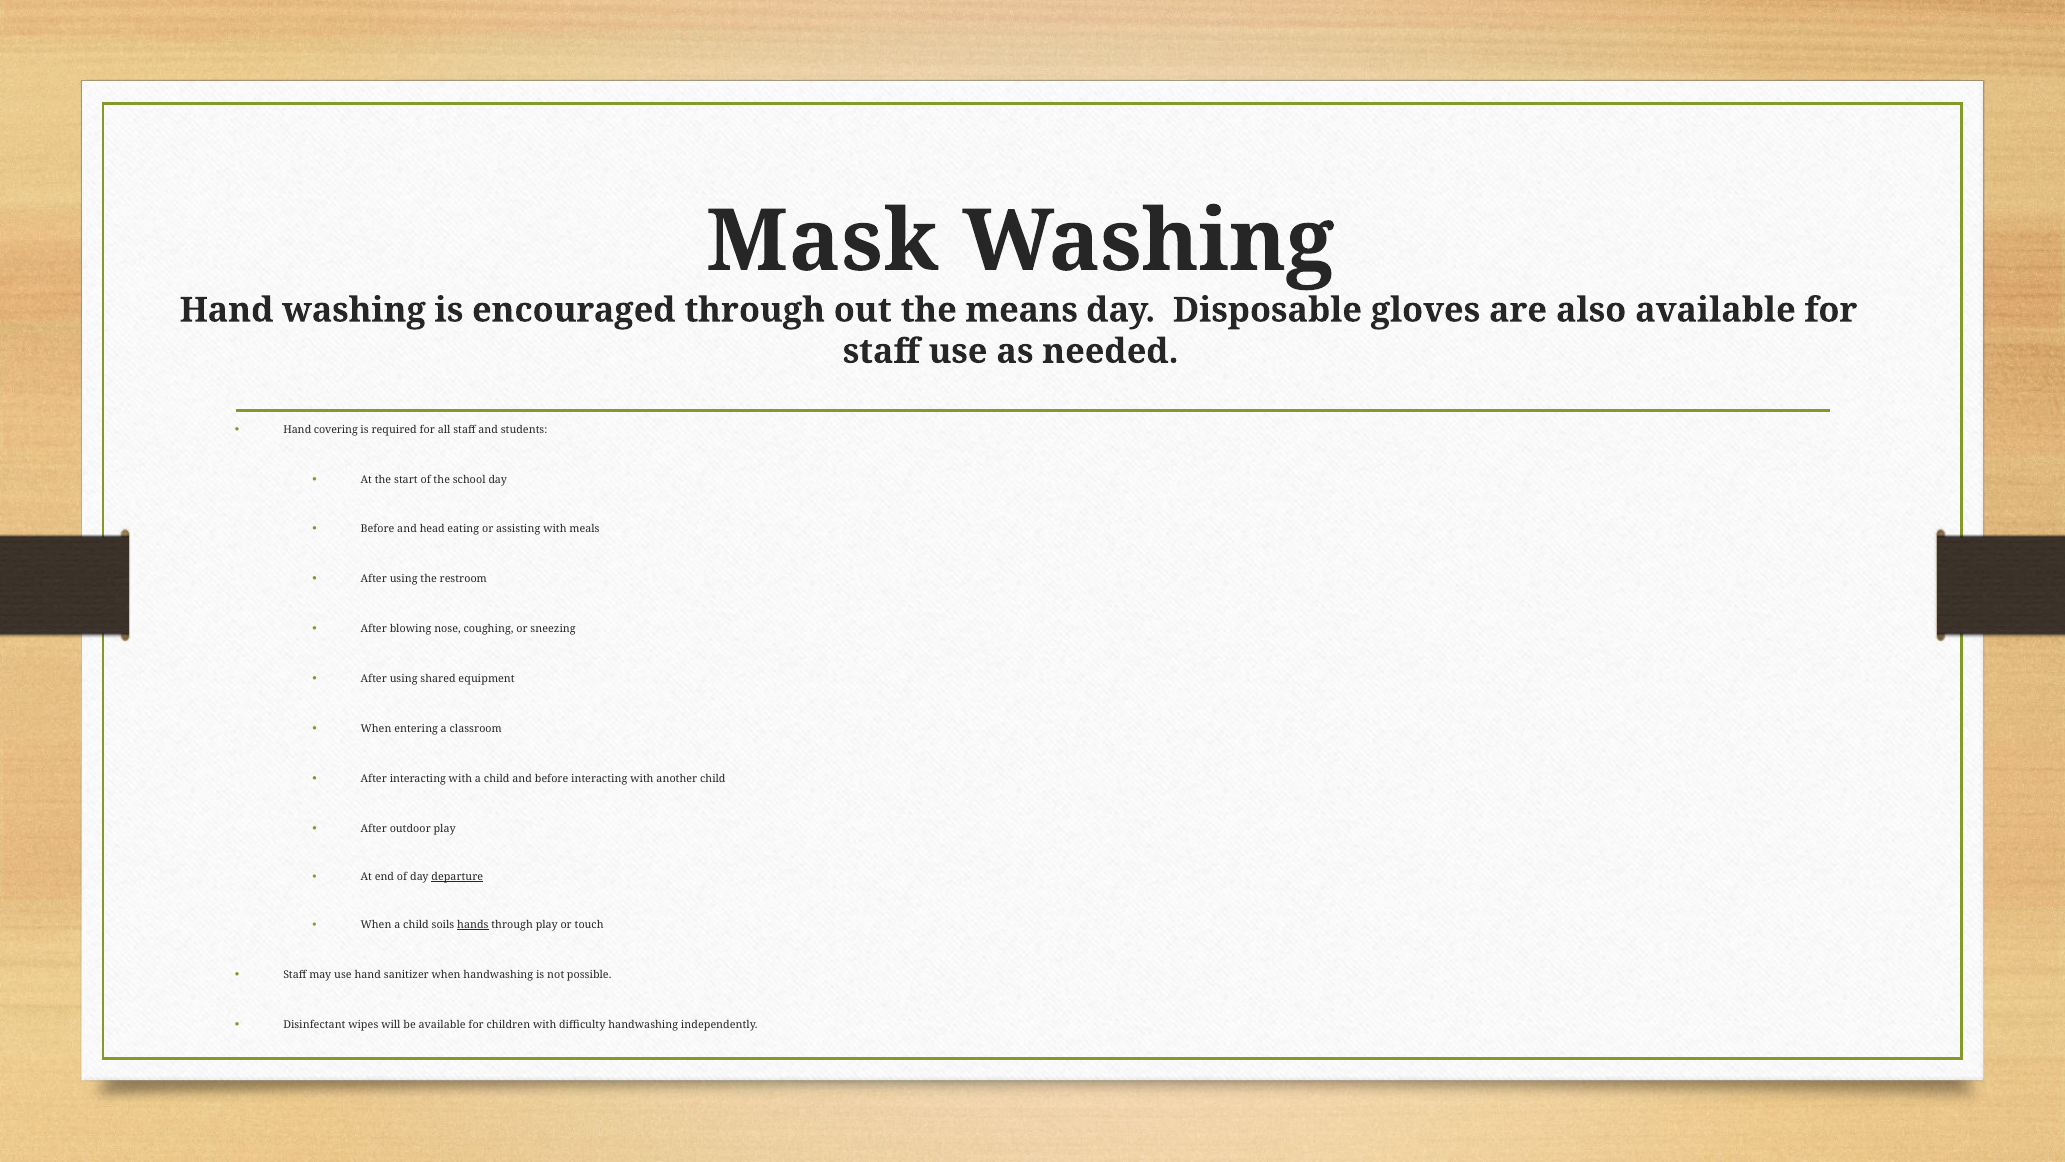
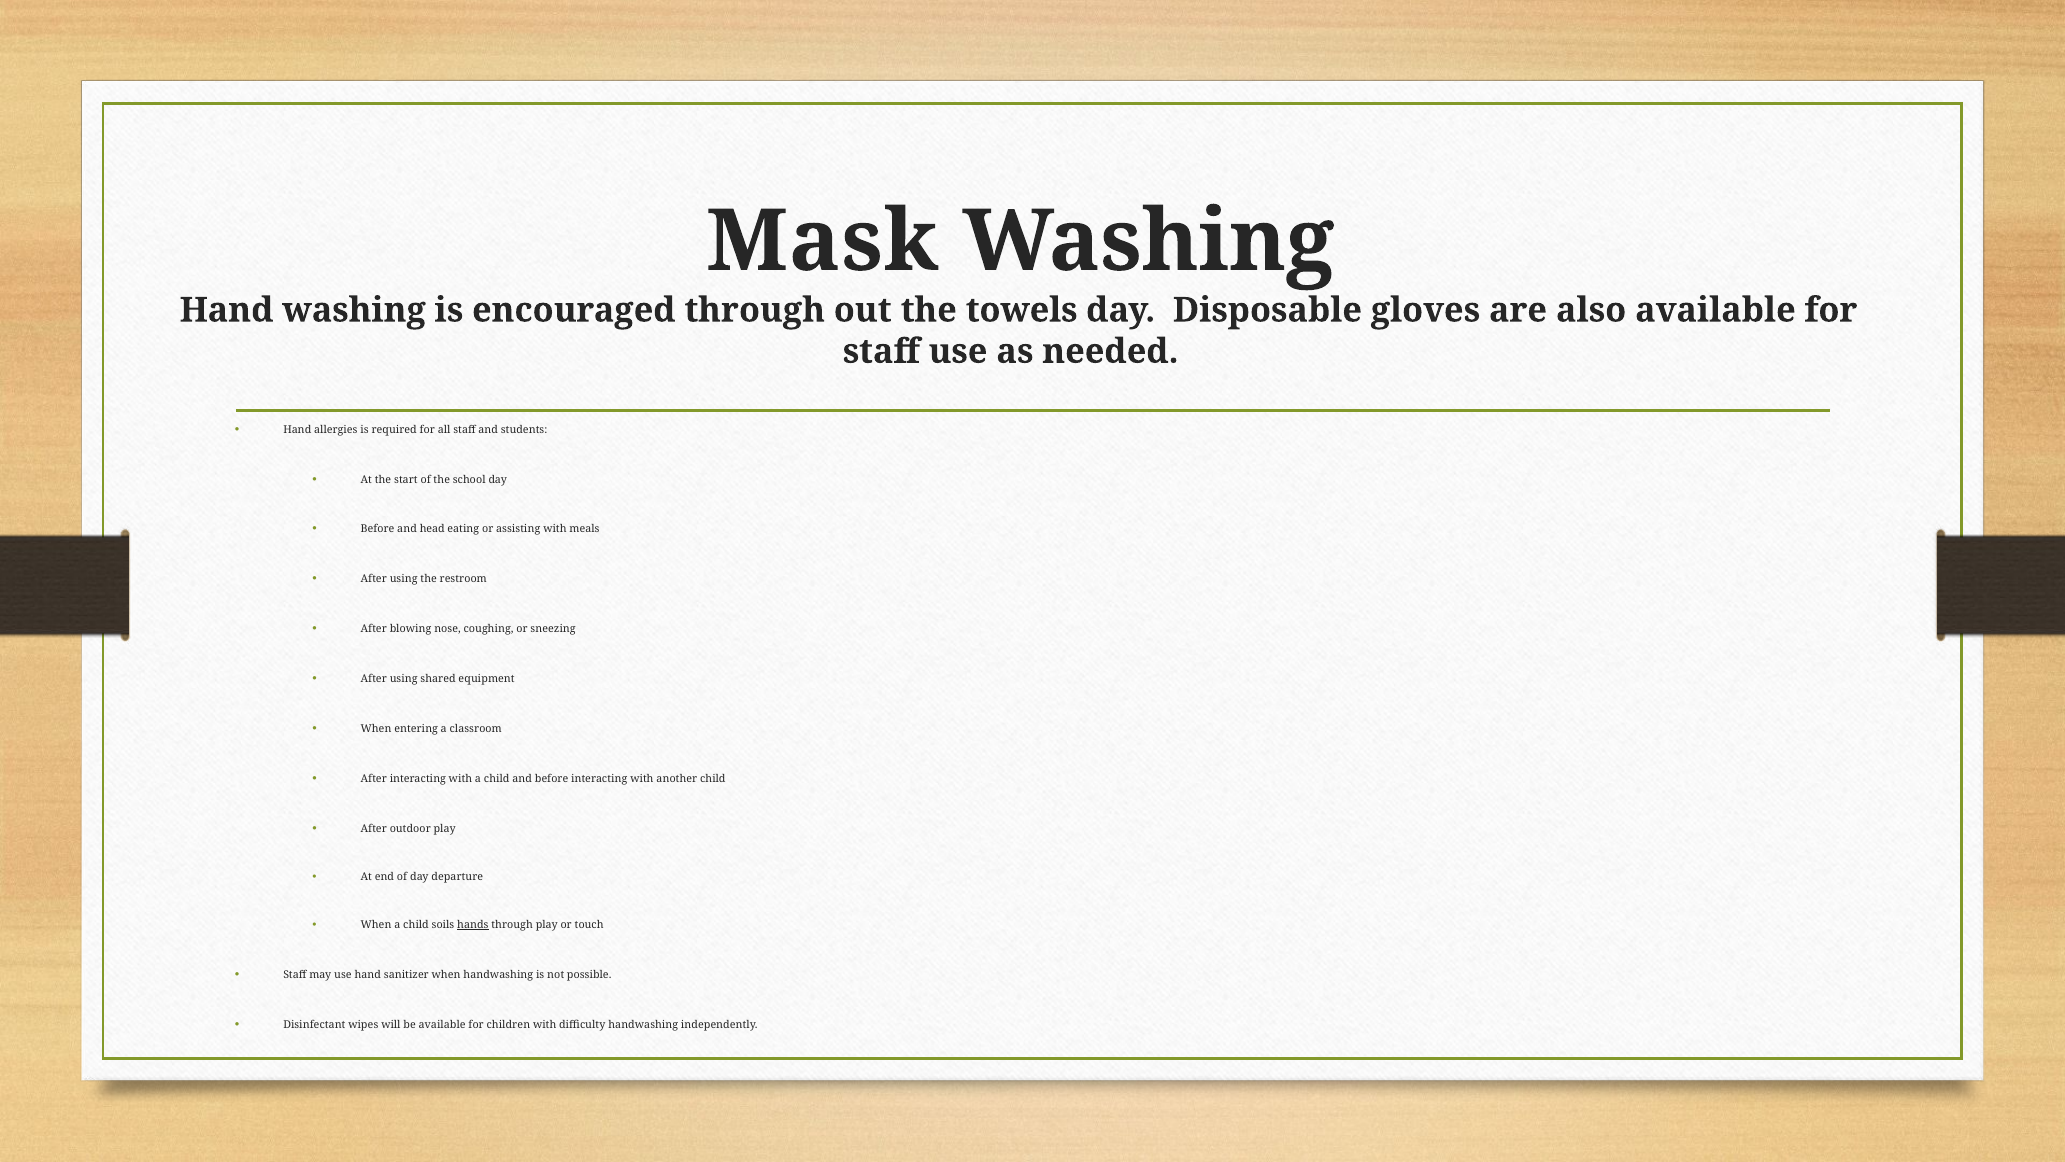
means: means -> towels (1022, 310)
covering: covering -> allergies (336, 429)
departure underline: present -> none (457, 877)
